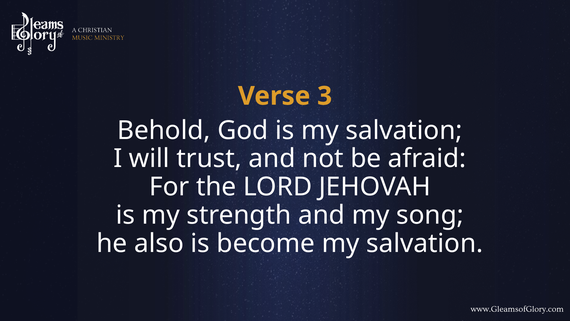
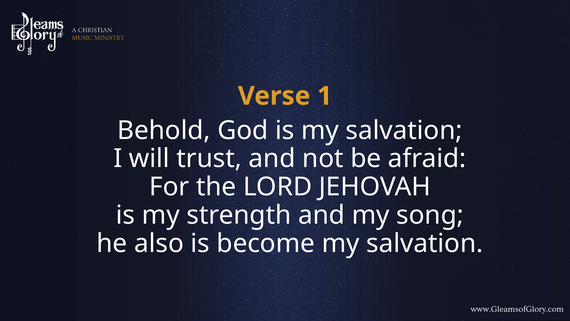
3: 3 -> 1 (325, 96)
